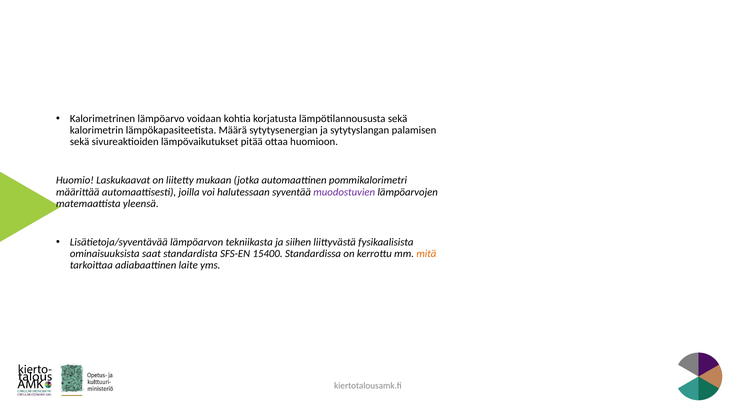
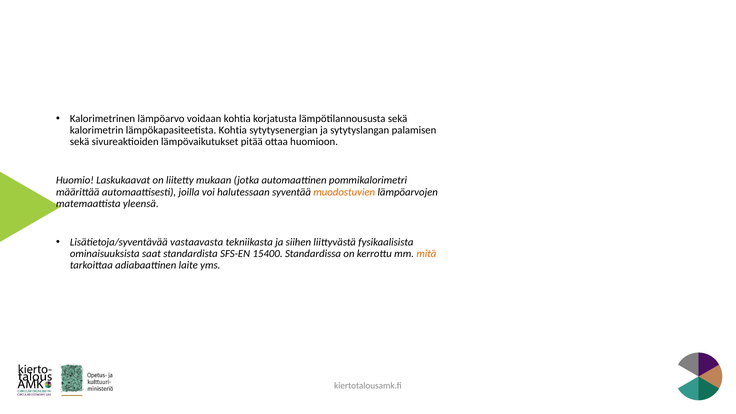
lämpökapasiteetista Määrä: Määrä -> Kohtia (233, 130)
muodostuvien colour: purple -> orange (344, 192)
lämpöarvon: lämpöarvon -> vastaavasta (197, 242)
